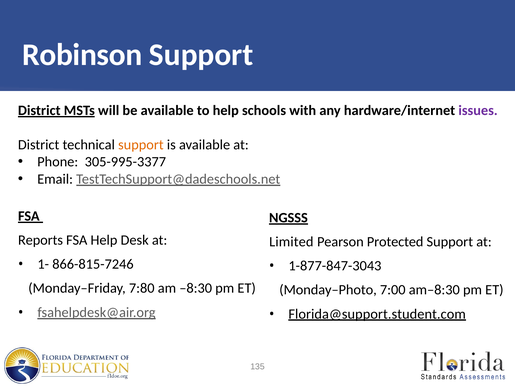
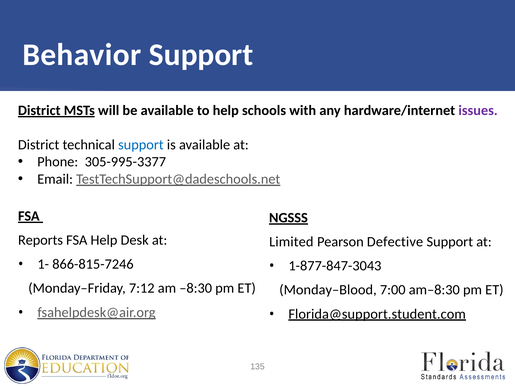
Robinson: Robinson -> Behavior (82, 55)
support colour: orange -> blue (141, 145)
Protected: Protected -> Defective (395, 242)
7:80: 7:80 -> 7:12 (142, 288)
Monday–Photo: Monday–Photo -> Monday–Blood (328, 290)
